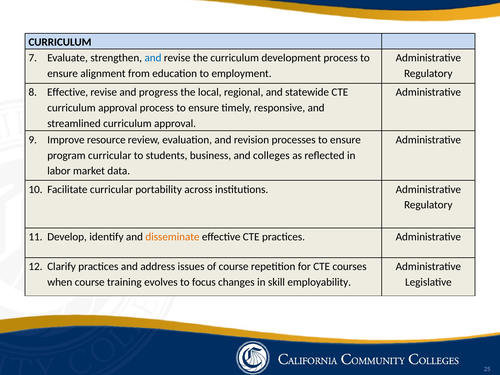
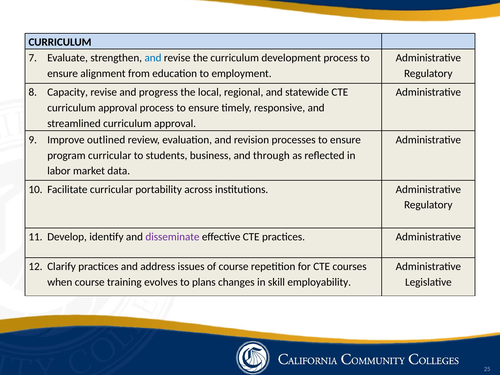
Effective: Effective -> Capacity (68, 92)
resource: resource -> outlined (106, 140)
colleges: colleges -> through (271, 155)
disseminate colour: orange -> purple (172, 237)
focus: focus -> plans (204, 282)
